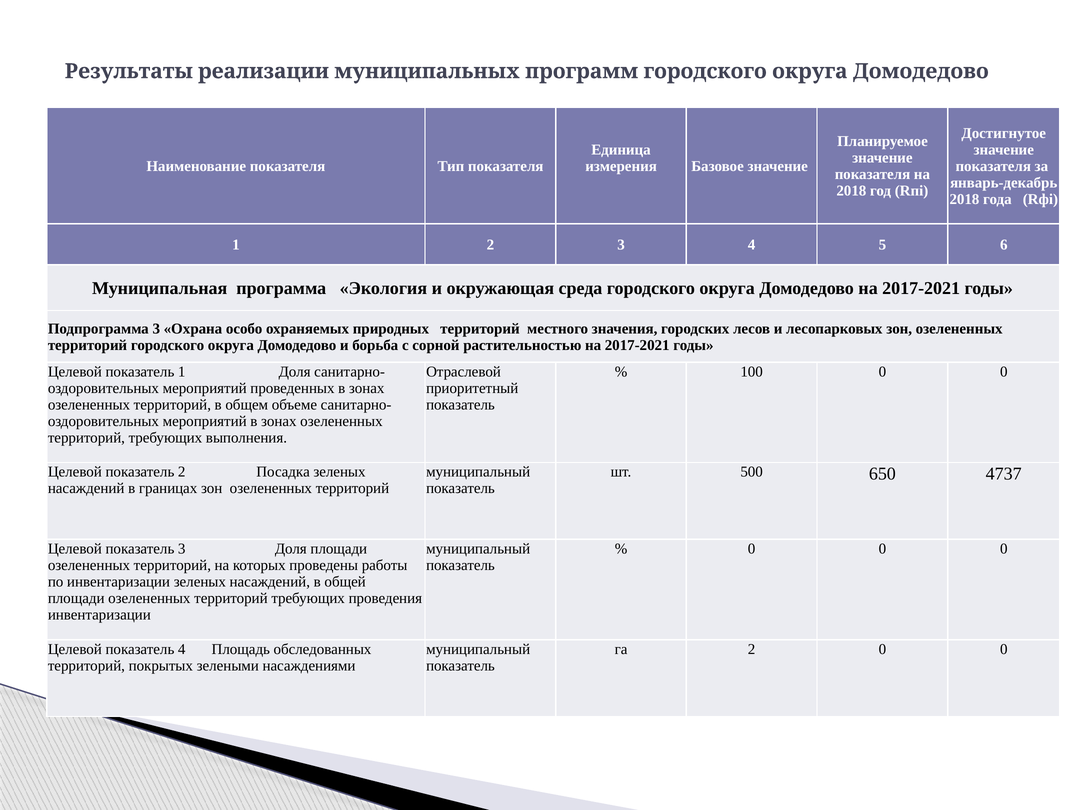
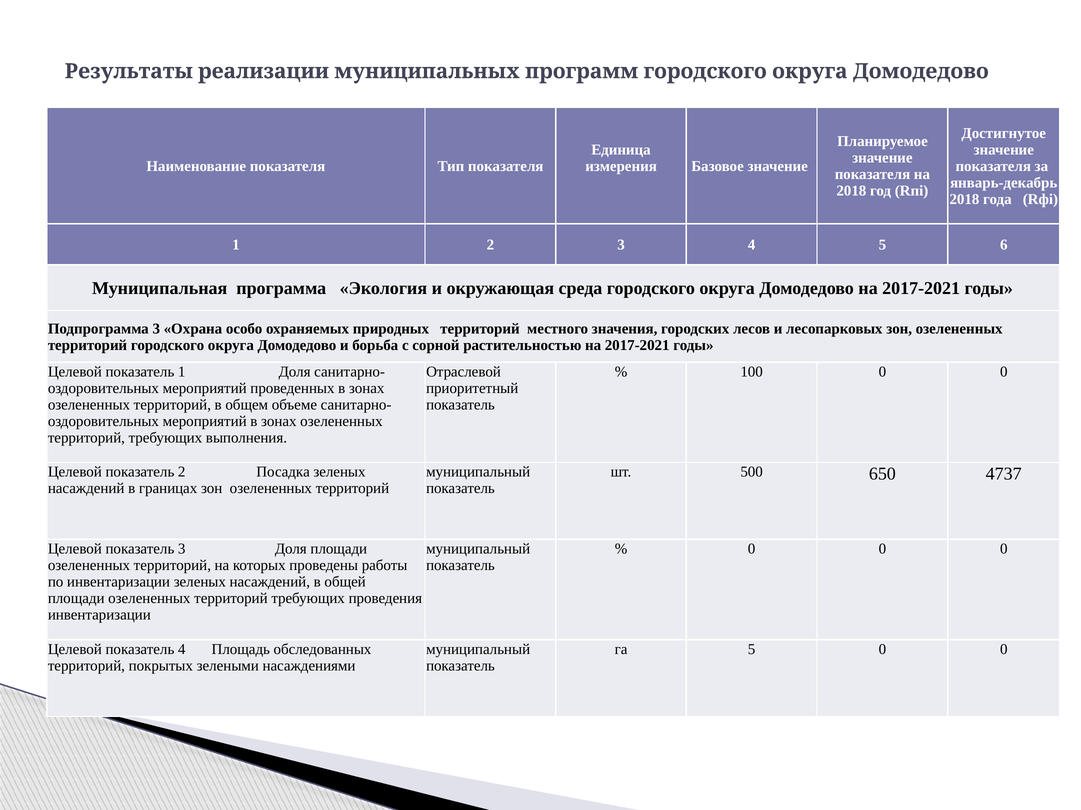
га 2: 2 -> 5 (752, 650)
